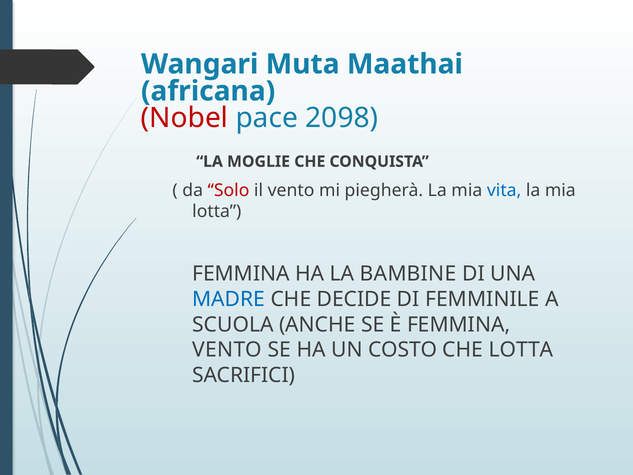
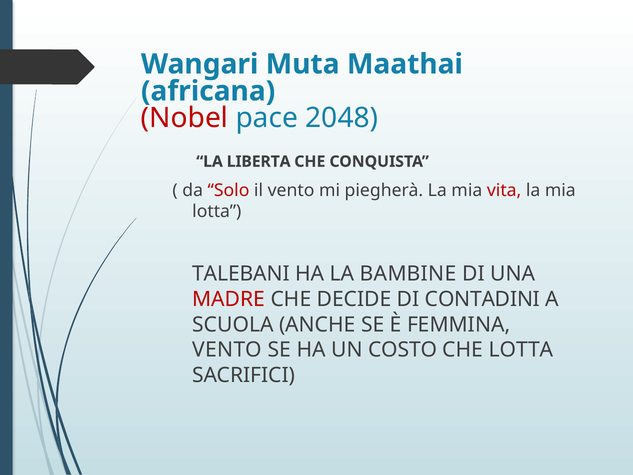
2098: 2098 -> 2048 (342, 118)
MOGLIE: MOGLIE -> LIBERTA (259, 161)
vita colour: blue -> red (504, 190)
FEMMINA: FEMMINA -> TALEBANI (241, 274)
MADRE colour: blue -> red (229, 299)
FEMMINILE: FEMMINILE -> CONTADINI (483, 299)
